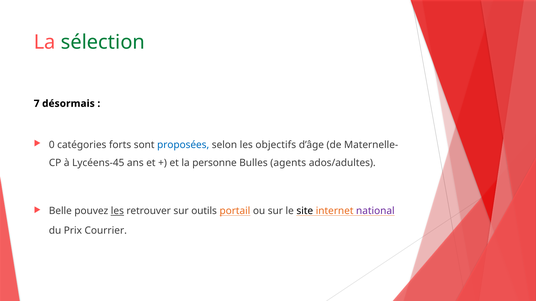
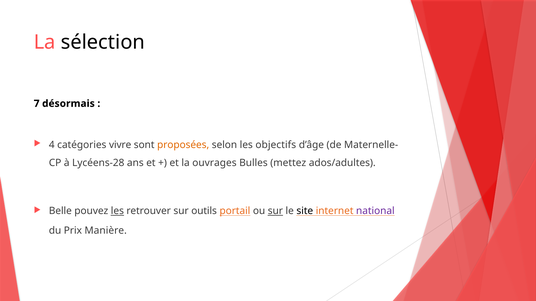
sélection colour: green -> black (103, 42)
0: 0 -> 4 (52, 145)
forts: forts -> vivre (120, 145)
proposées colour: blue -> orange (183, 145)
Lycéens-45: Lycéens-45 -> Lycéens-28 (98, 163)
personne: personne -> ouvrages (214, 163)
agents: agents -> mettez (288, 163)
sur underline: none -> present (275, 211)
Courrier: Courrier -> Manière (106, 231)
